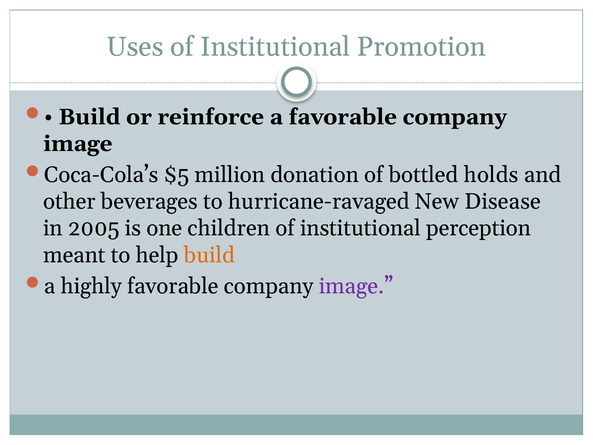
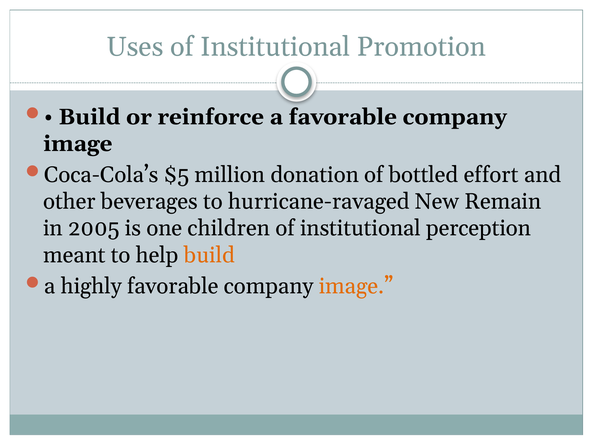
holds: holds -> effort (491, 175)
Disease: Disease -> Remain (503, 201)
image colour: purple -> orange (356, 286)
